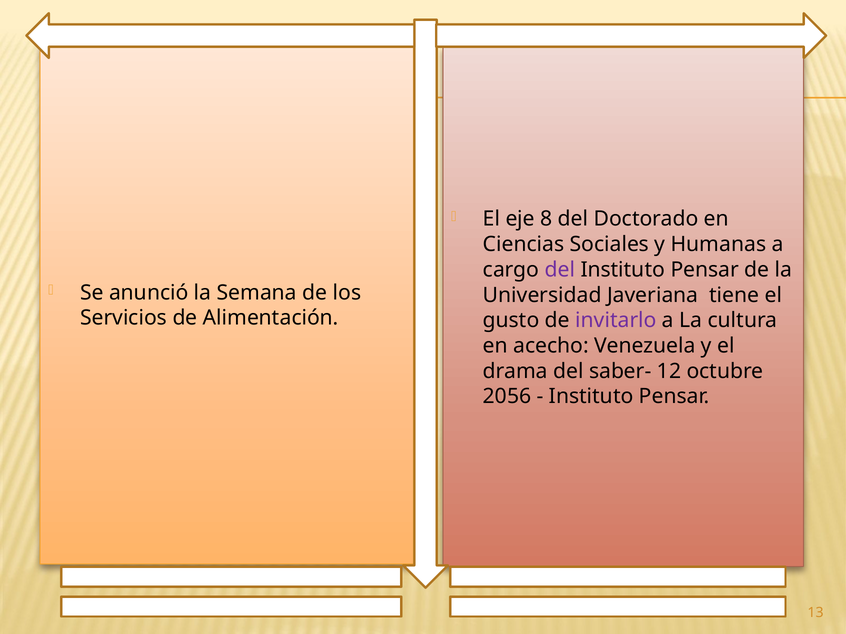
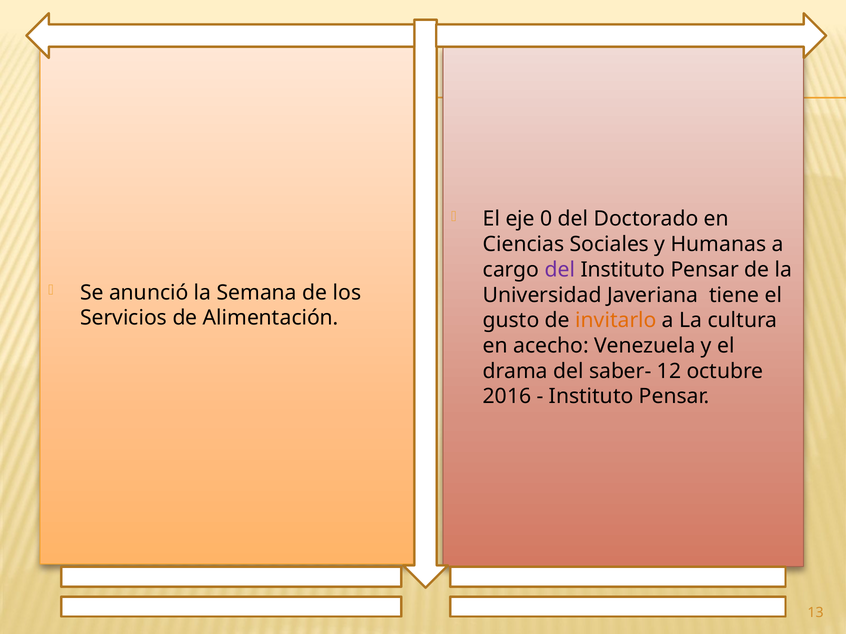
8: 8 -> 0 (546, 219)
invitarlo colour: purple -> orange (616, 321)
2056: 2056 -> 2016 (507, 397)
